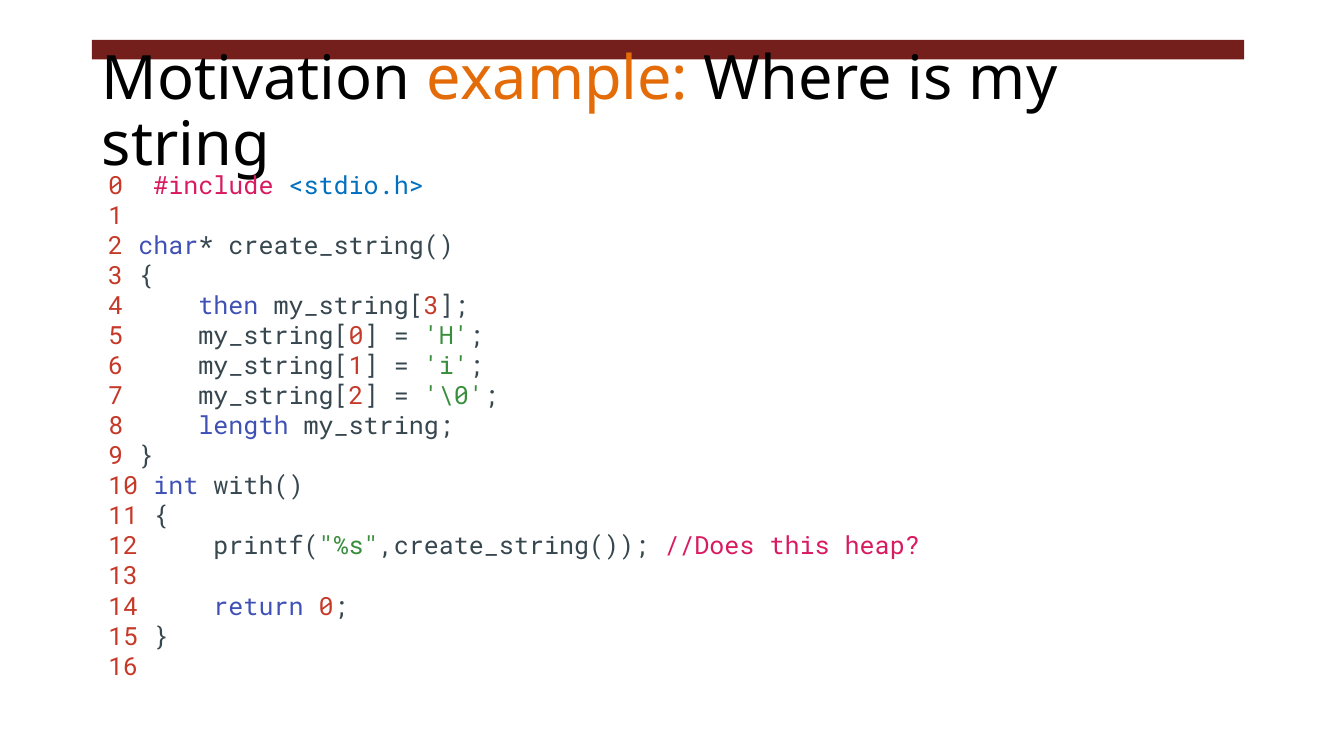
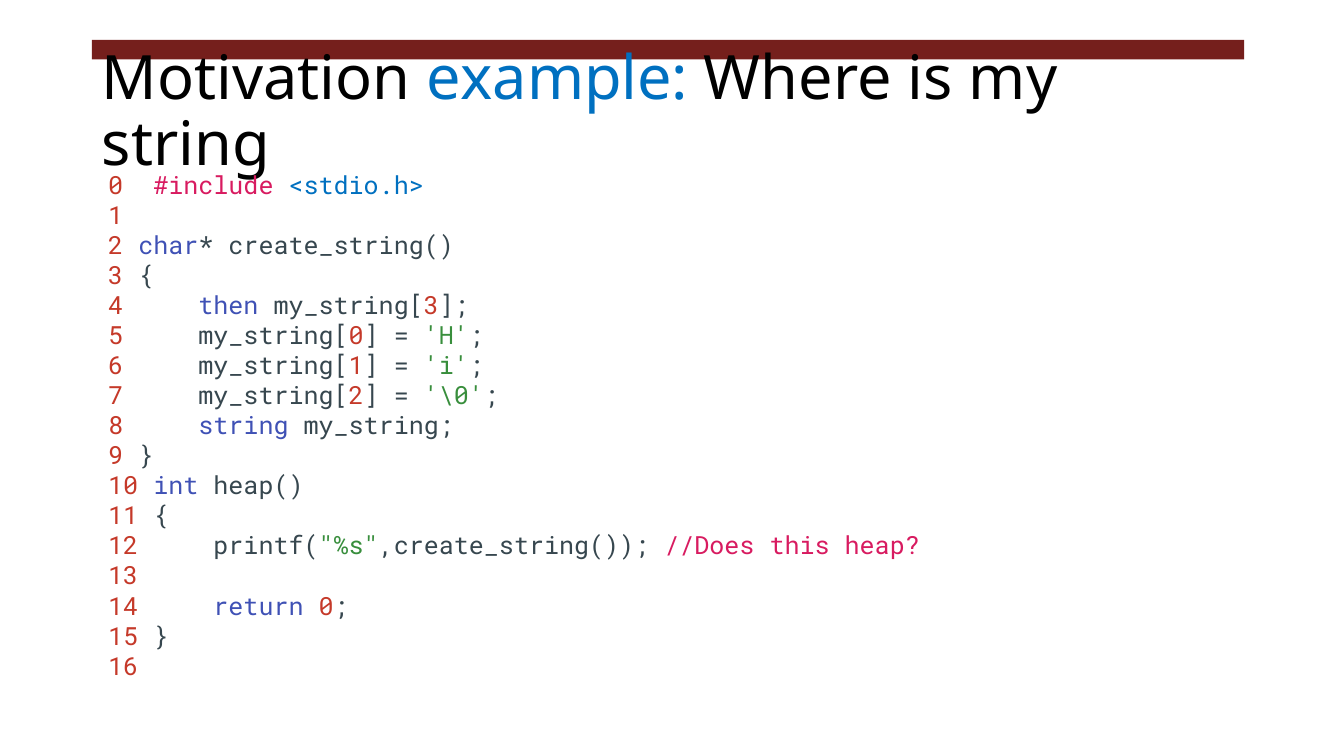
example colour: orange -> blue (557, 79)
8 length: length -> string (243, 427)
with(: with( -> heap( (259, 487)
